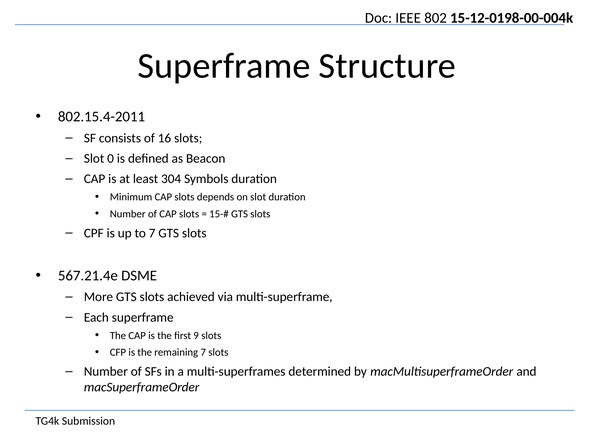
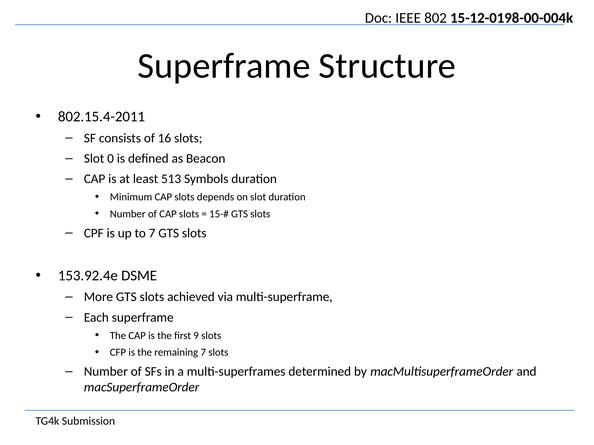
304: 304 -> 513 (171, 179)
567.21.4e: 567.21.4e -> 153.92.4e (88, 276)
